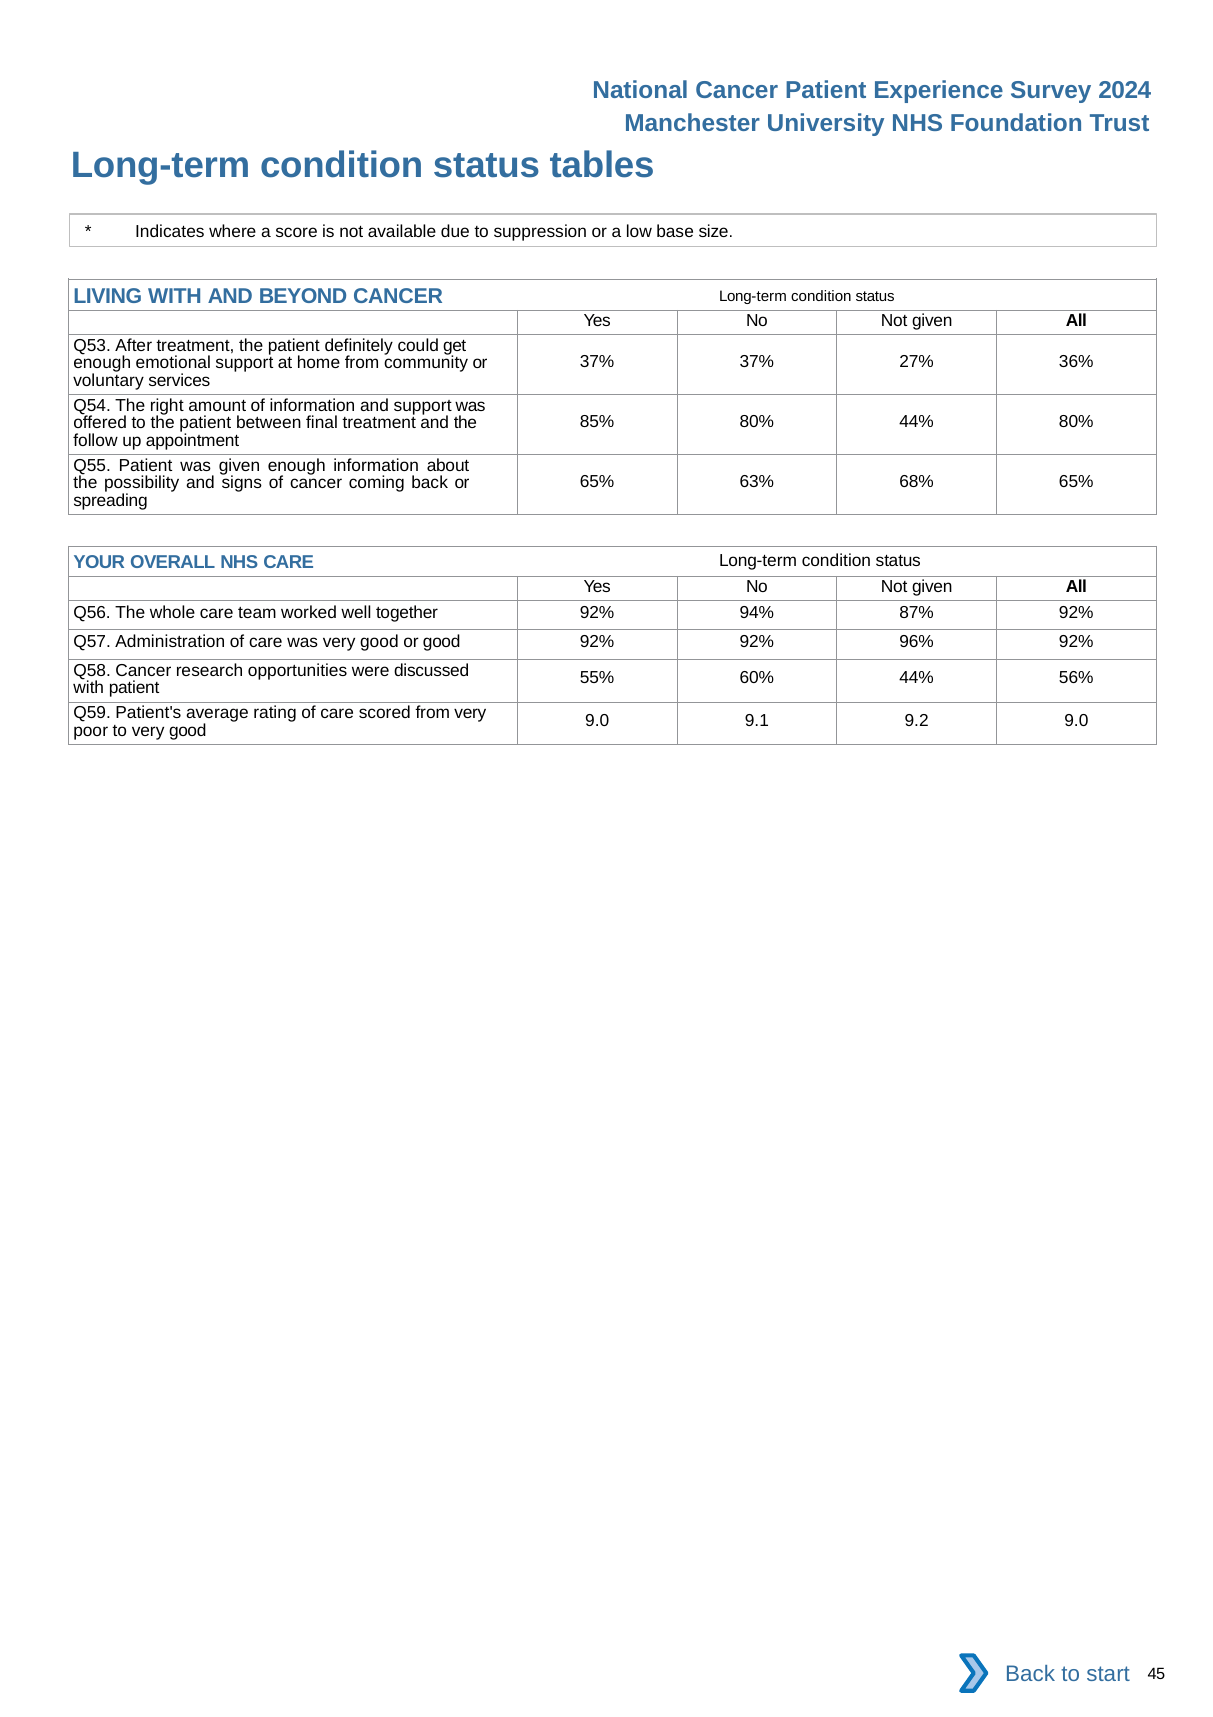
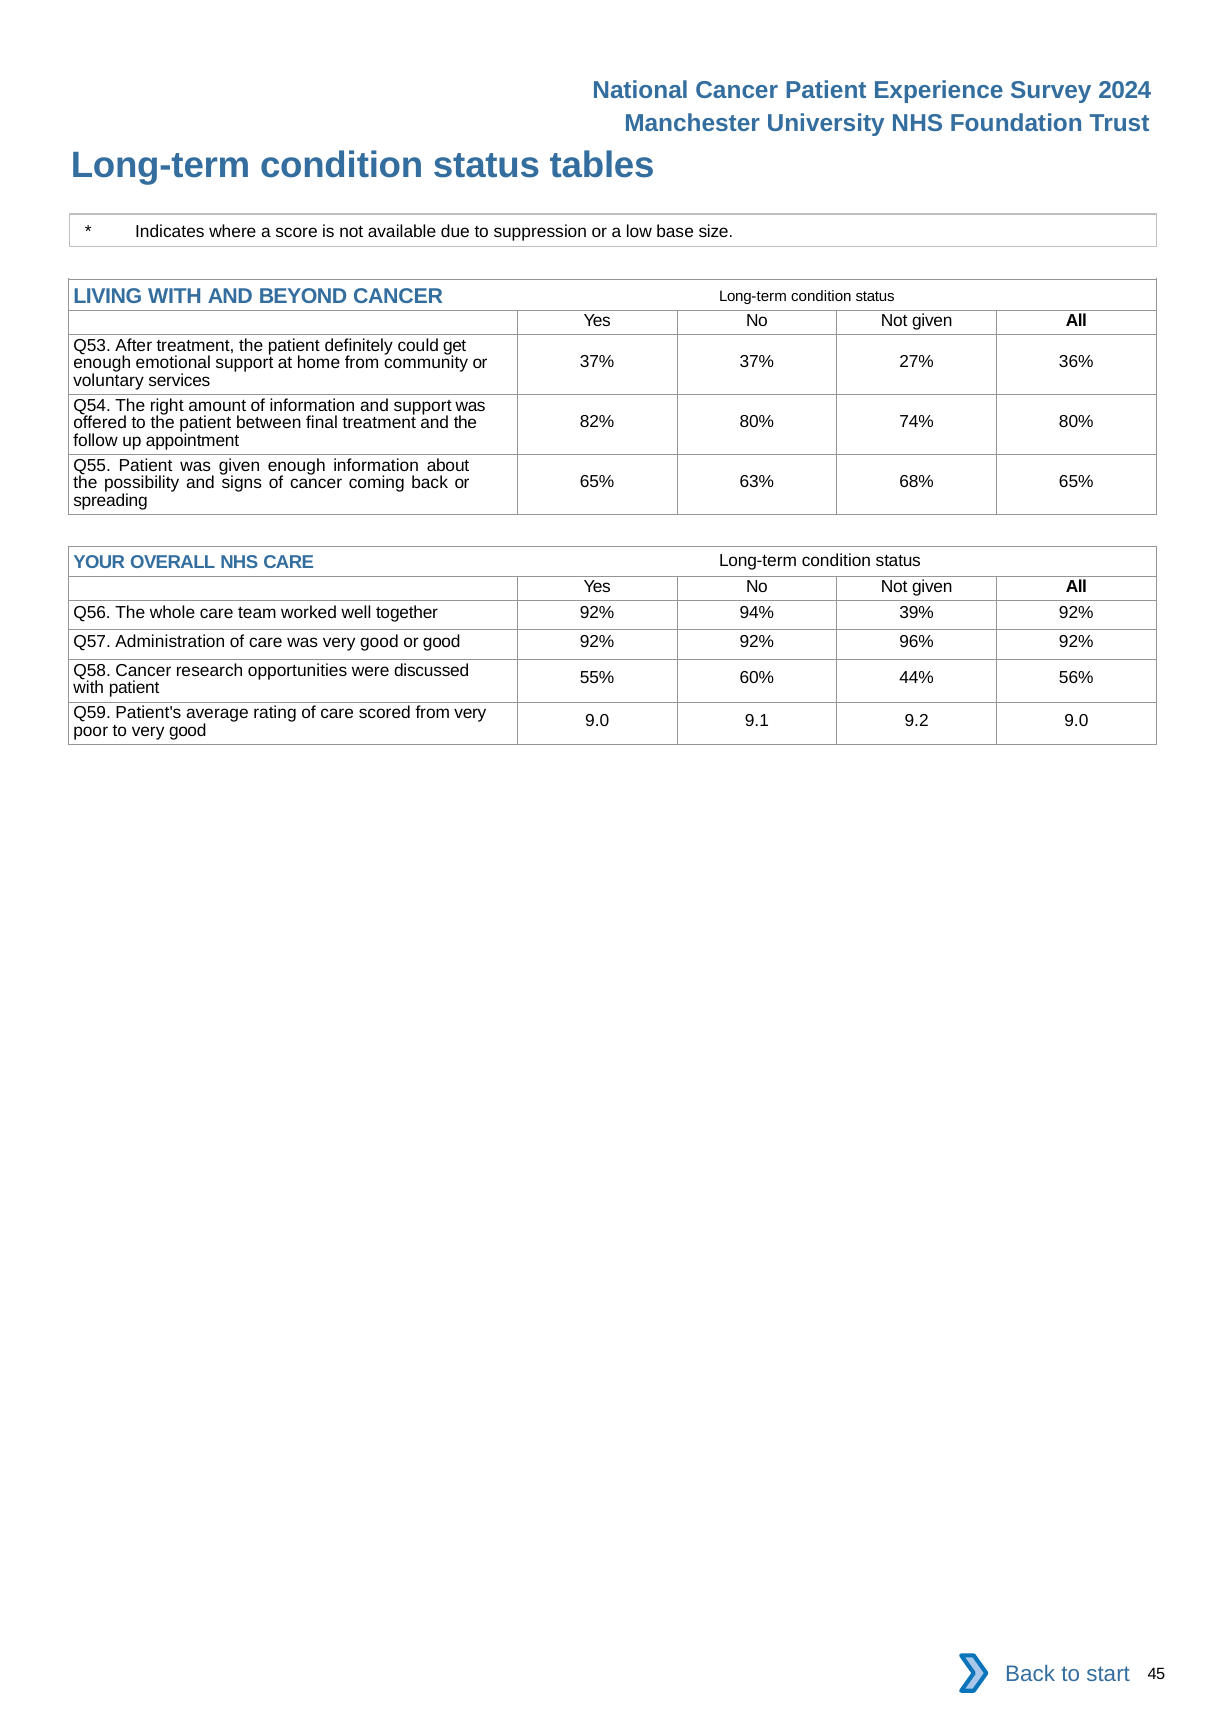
85%: 85% -> 82% (597, 422)
80% 44%: 44% -> 74% (917, 422)
87%: 87% -> 39% (917, 612)
